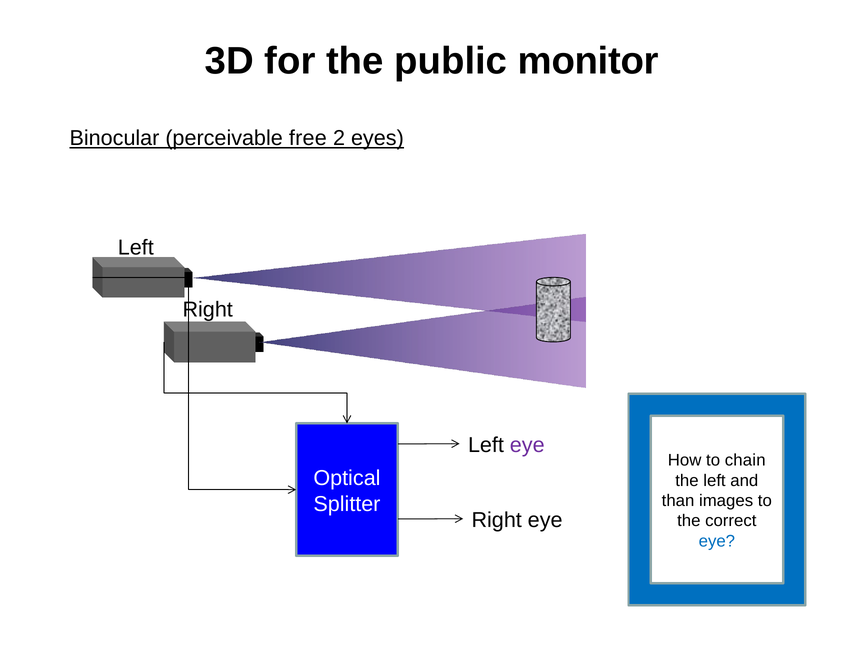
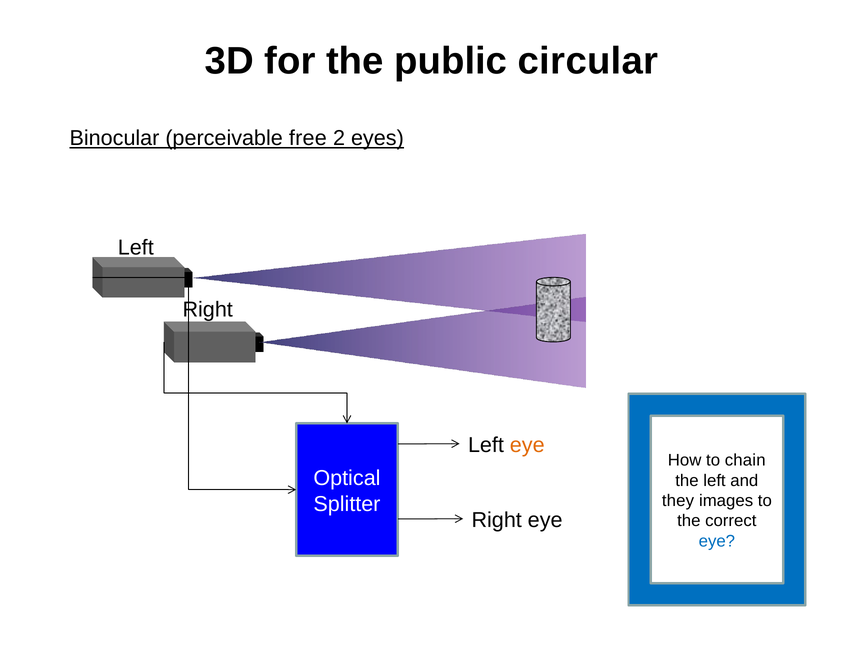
monitor: monitor -> circular (588, 61)
eye colour: purple -> orange (527, 445)
than: than -> they (678, 501)
